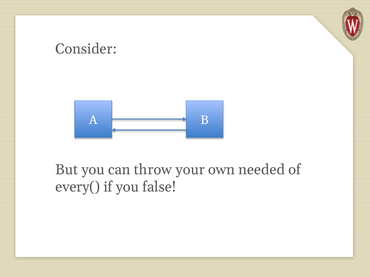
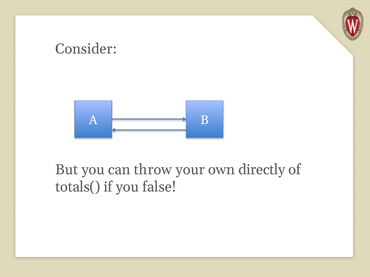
needed: needed -> directly (262, 170)
every(: every( -> totals( (78, 187)
